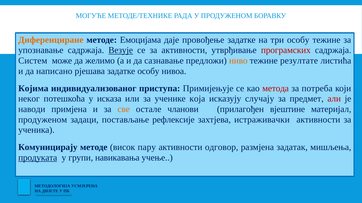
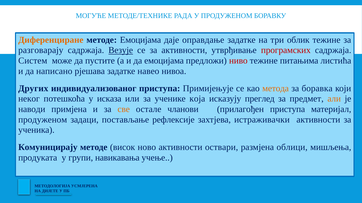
провођење: провођење -> оправдање (203, 40)
три особу: особу -> облик (298, 40)
упознавање: упознавање -> разговарају (41, 50)
желимо: желимо -> пустите (100, 61)
да сазнавање: сазнавање -> емоцијама (164, 61)
ниво colour: orange -> red (238, 61)
резултате: резултате -> питањима (299, 61)
задатке особу: особу -> навео (148, 71)
Којима: Којима -> Других (33, 89)
метода colour: red -> orange (276, 89)
потреба: потреба -> боравка (317, 89)
случају: случају -> преглед (260, 99)
али colour: red -> orange (334, 99)
прилагођен вјештине: вјештине -> приступа (288, 109)
пару: пару -> ново (147, 148)
одговор: одговор -> оствари (222, 148)
задатак: задатак -> облици (292, 148)
продуката underline: present -> none (38, 158)
